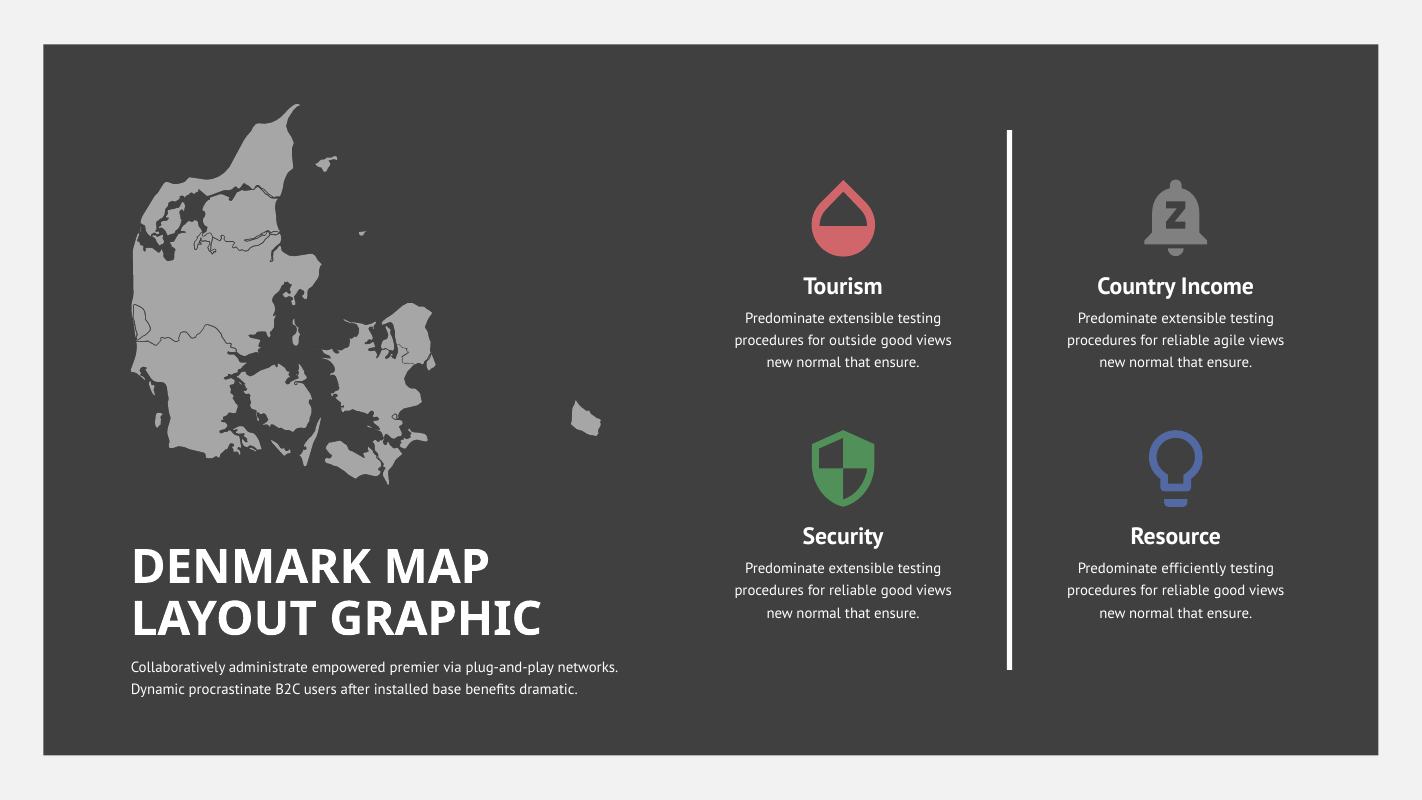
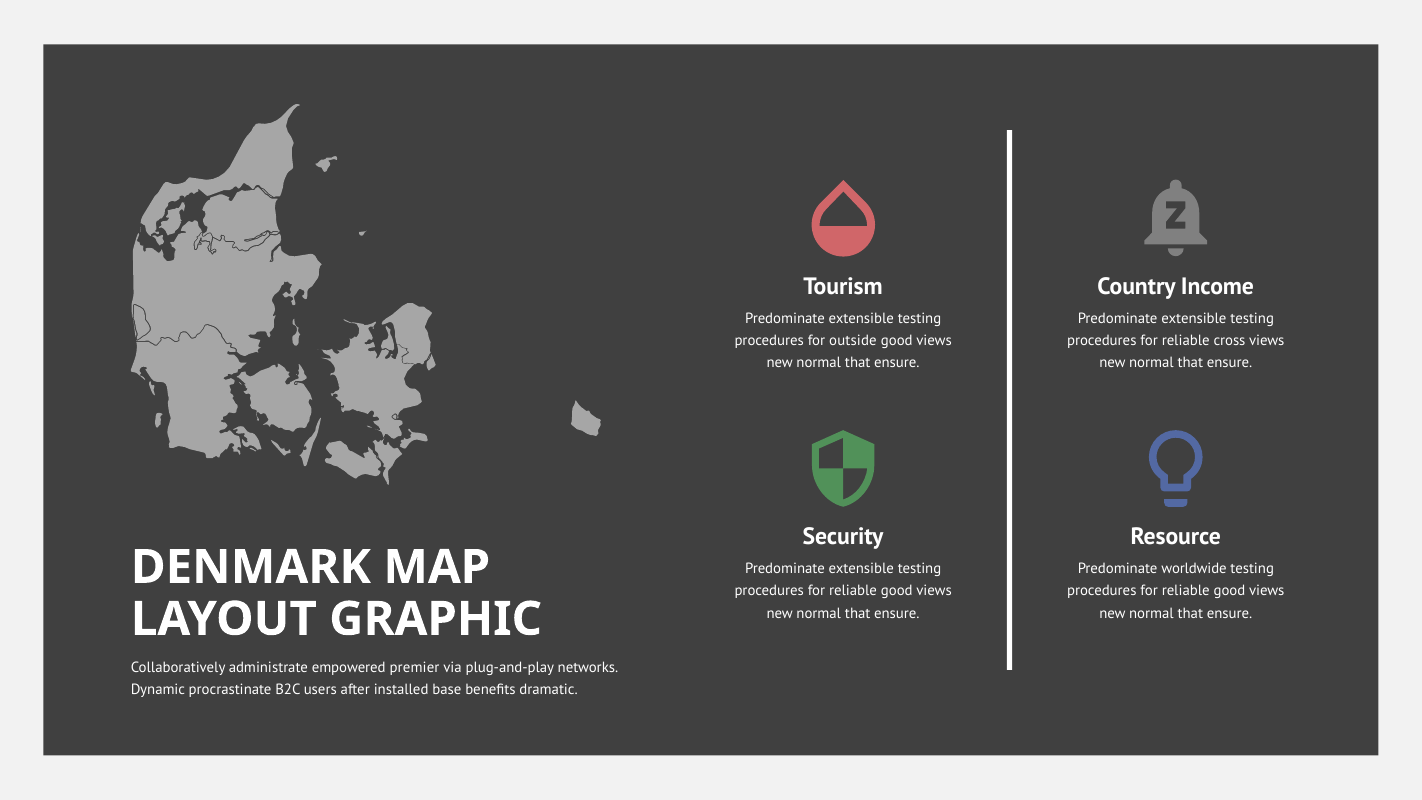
agile: agile -> cross (1230, 341)
efficiently: efficiently -> worldwide (1194, 569)
